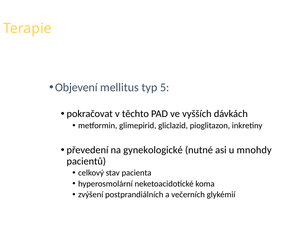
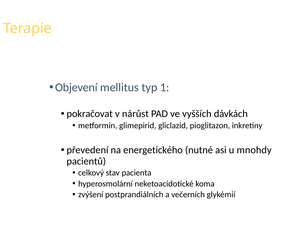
5: 5 -> 1 (165, 88)
těchto: těchto -> nárůst (135, 114)
gynekologické: gynekologické -> energetického (153, 150)
